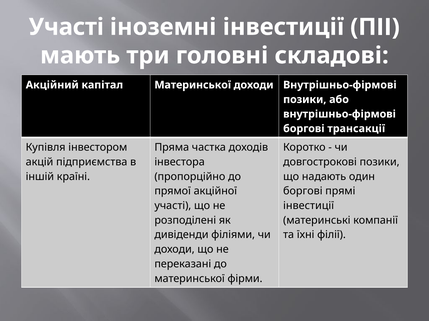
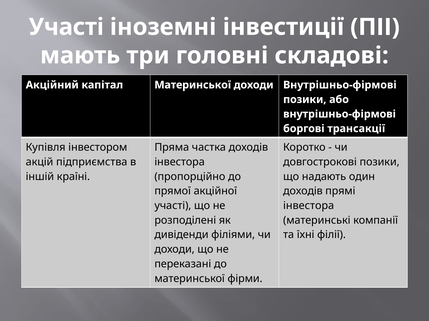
боргові: боргові -> доходів (303, 192)
інвестиції: інвестиції -> інвестора (309, 206)
